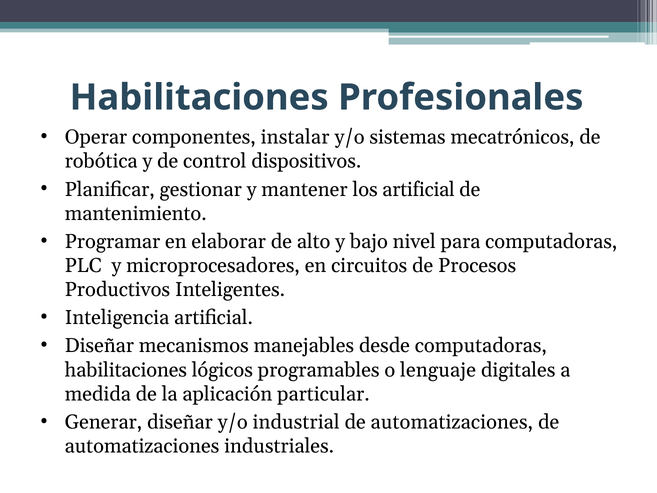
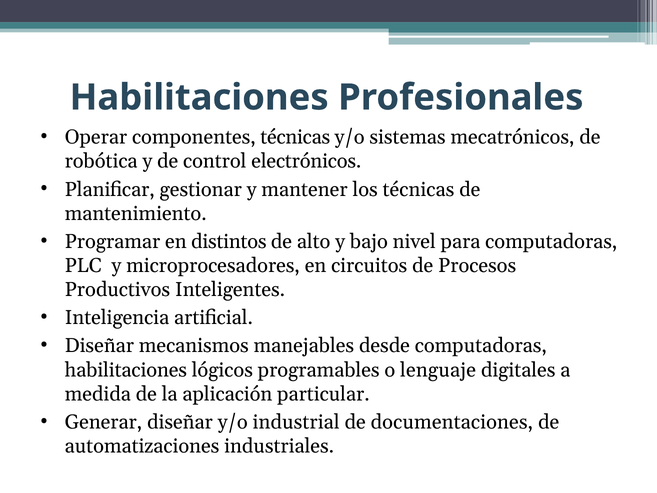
componentes instalar: instalar -> técnicas (295, 137)
dispositivos: dispositivos -> electrónicos (306, 161)
los artificial: artificial -> técnicas (418, 189)
elaborar: elaborar -> distintos (229, 241)
automatizaciones: automatizaciones -> documentaciones (452, 422)
